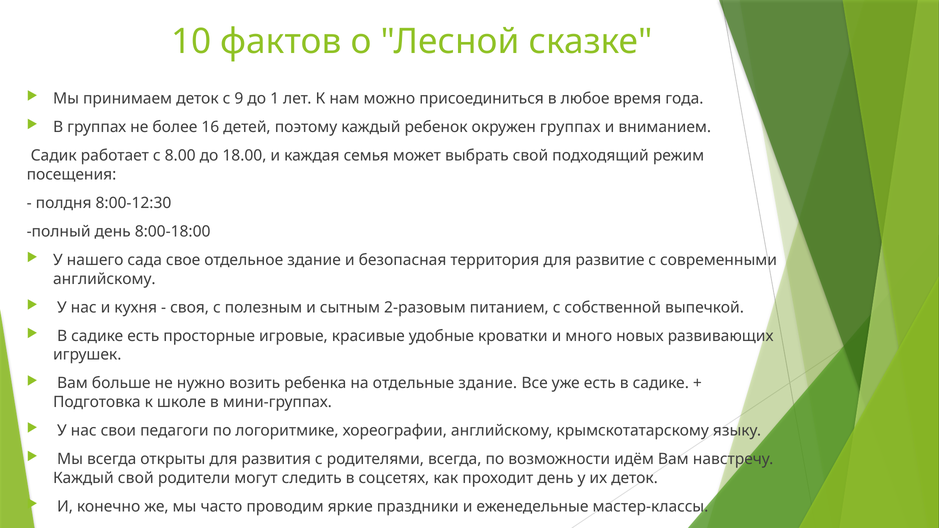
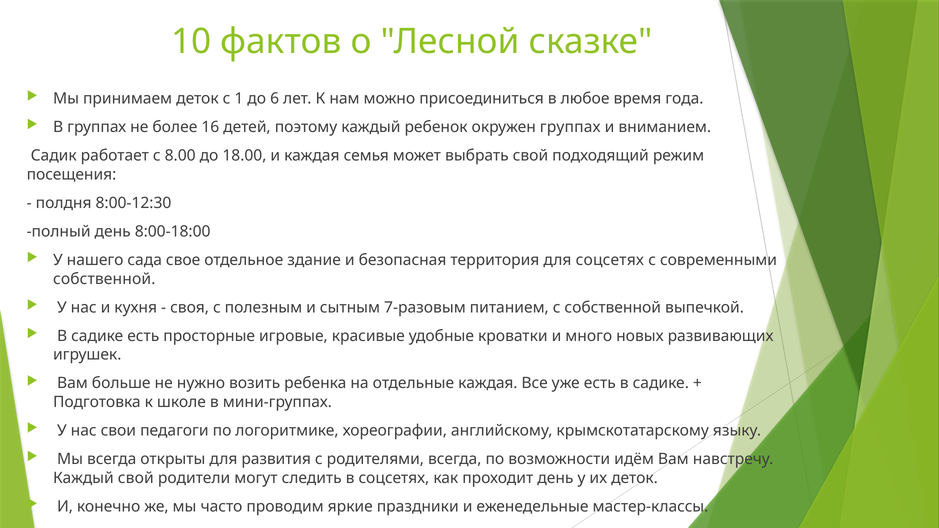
9: 9 -> 1 (239, 99)
1: 1 -> 6 (275, 99)
для развитие: развитие -> соцсетях (610, 260)
английскому: английскому -> собственной (104, 279)
2-разовым: 2-разовым -> 7-разовым (425, 308)
отдельные здание: здание -> каждая (488, 383)
